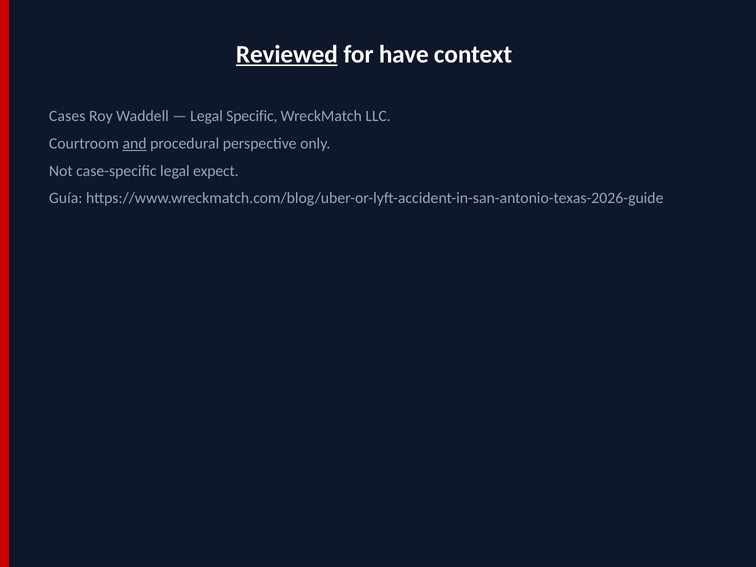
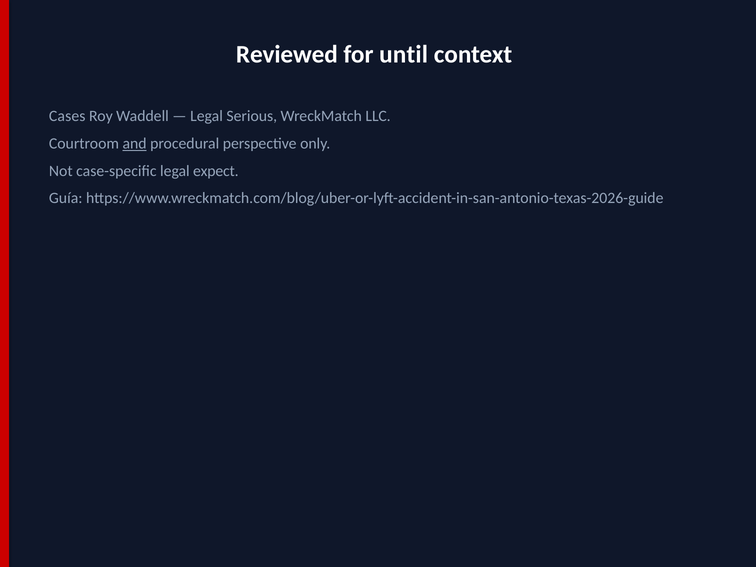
Reviewed underline: present -> none (287, 55)
have: have -> until (404, 55)
Specific: Specific -> Serious (252, 116)
